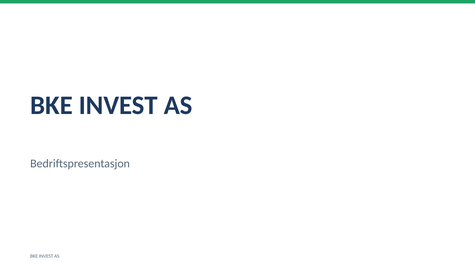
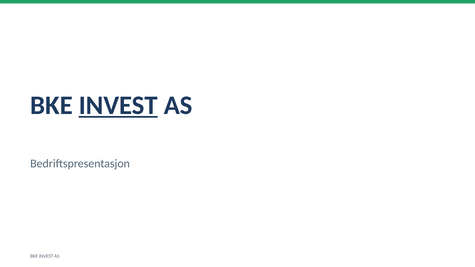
INVEST underline: none -> present (118, 105)
